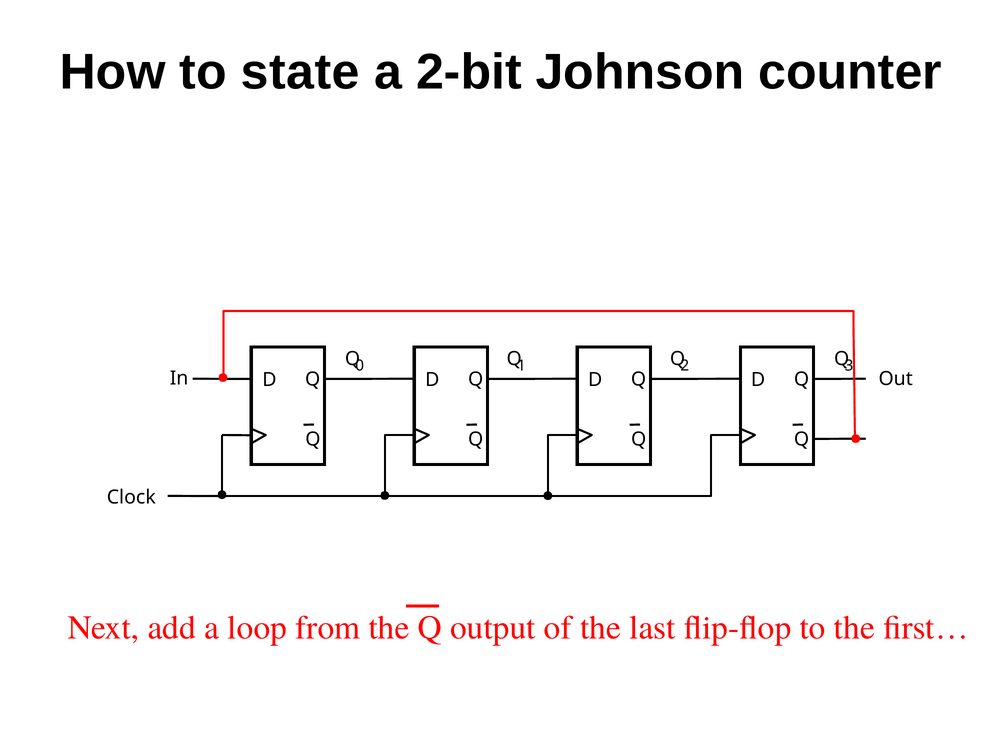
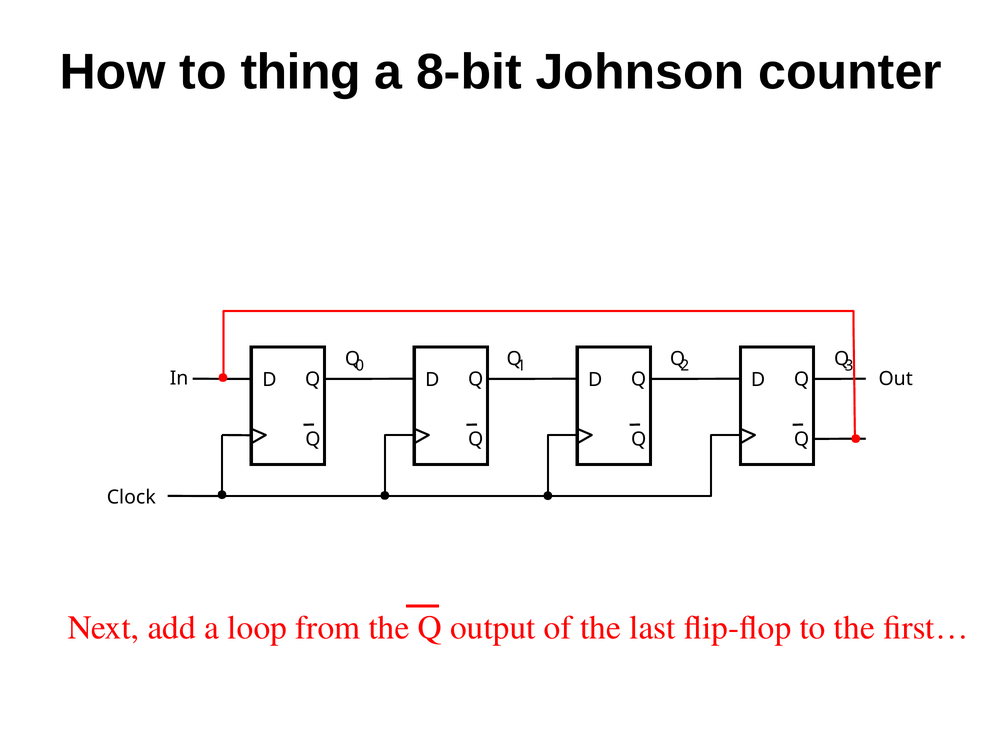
state: state -> thing (301, 72)
2-bit: 2-bit -> 8-bit (469, 72)
